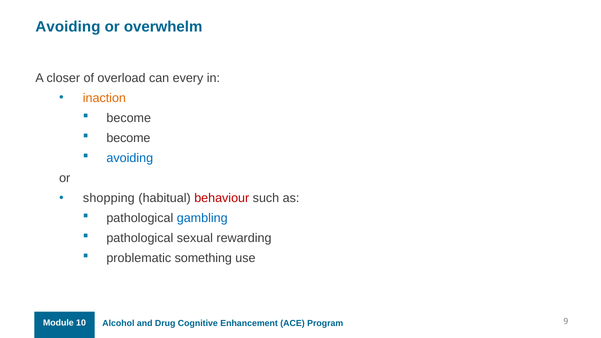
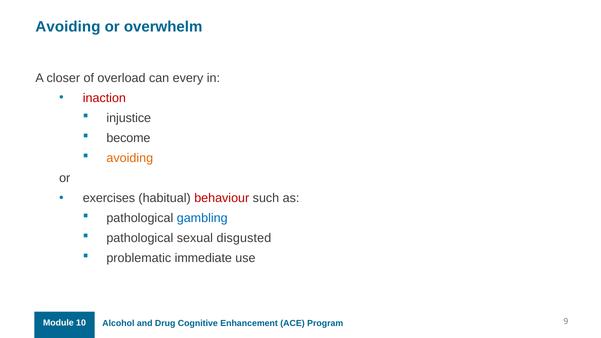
inaction colour: orange -> red (104, 98)
become: become -> injustice (129, 118)
avoiding colour: blue -> orange (130, 158)
shopping: shopping -> exercises (109, 198)
rewarding: rewarding -> disgusted (244, 238)
something: something -> immediate (203, 258)
